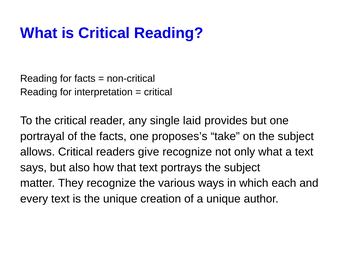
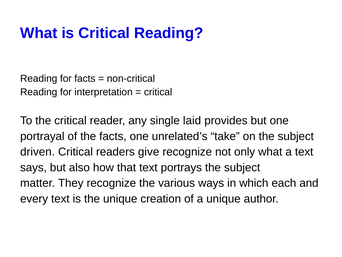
proposes’s: proposes’s -> unrelated’s (180, 136)
allows: allows -> driven (38, 152)
